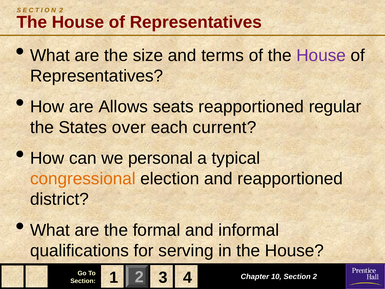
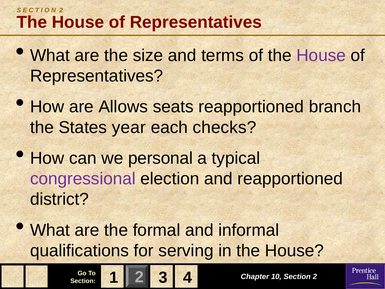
regular: regular -> branch (335, 107)
over: over -> year (129, 127)
current: current -> checks (224, 127)
congressional colour: orange -> purple (83, 179)
